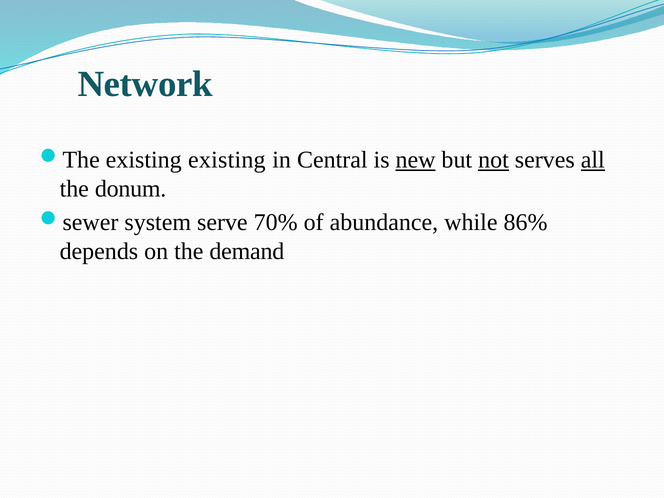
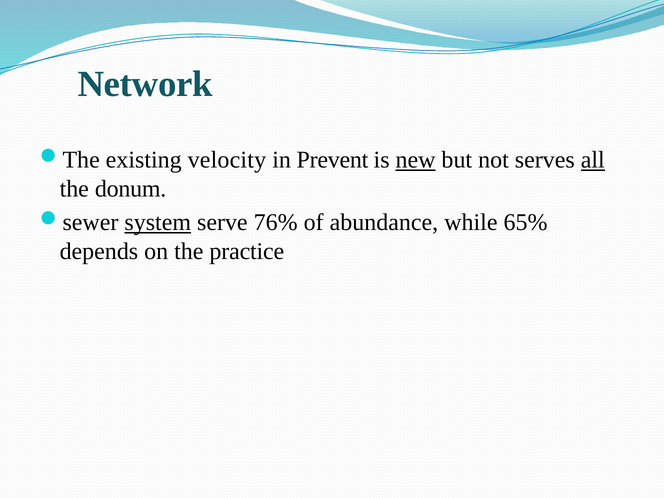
existing existing: existing -> velocity (227, 160)
Central: Central -> Prevent (332, 160)
not underline: present -> none (493, 160)
system underline: none -> present (158, 222)
70%: 70% -> 76% (276, 222)
86%: 86% -> 65% (526, 222)
demand: demand -> practice (247, 251)
